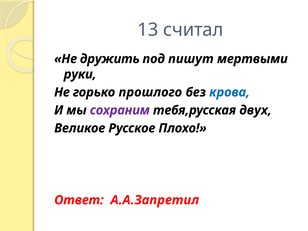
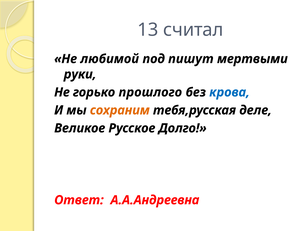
дружить: дружить -> любимой (110, 59)
сохраним colour: purple -> orange (120, 110)
двух: двух -> деле (256, 110)
Плохо: Плохо -> Долго (183, 128)
А.А.Запретил: А.А.Запретил -> А.А.Андреевна (155, 200)
